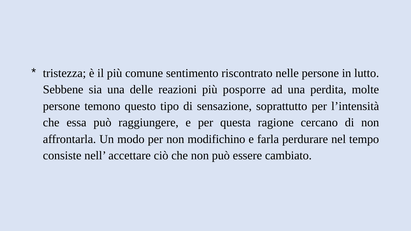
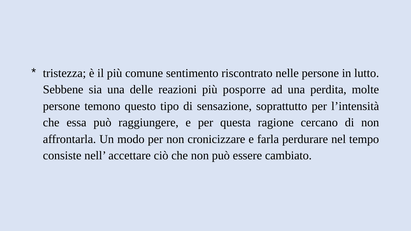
modifichino: modifichino -> cronicizzare (216, 139)
